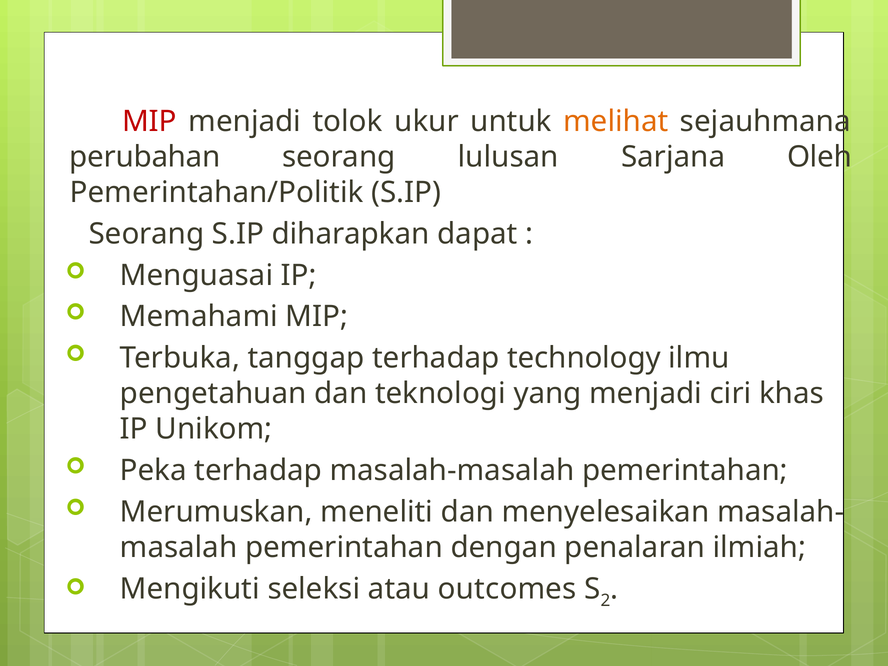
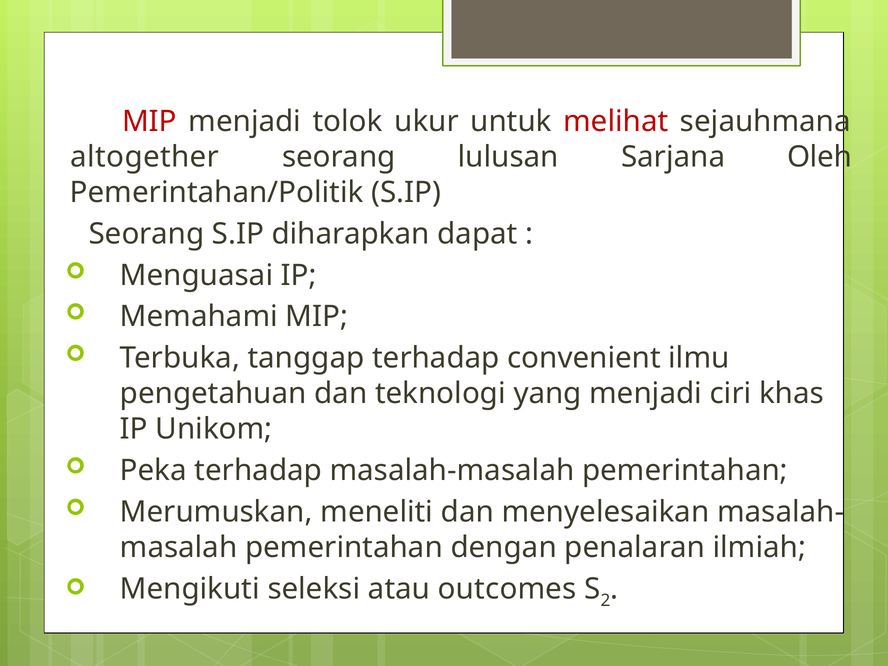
melihat colour: orange -> red (616, 121)
perubahan: perubahan -> altogether (145, 157)
technology: technology -> convenient (584, 358)
